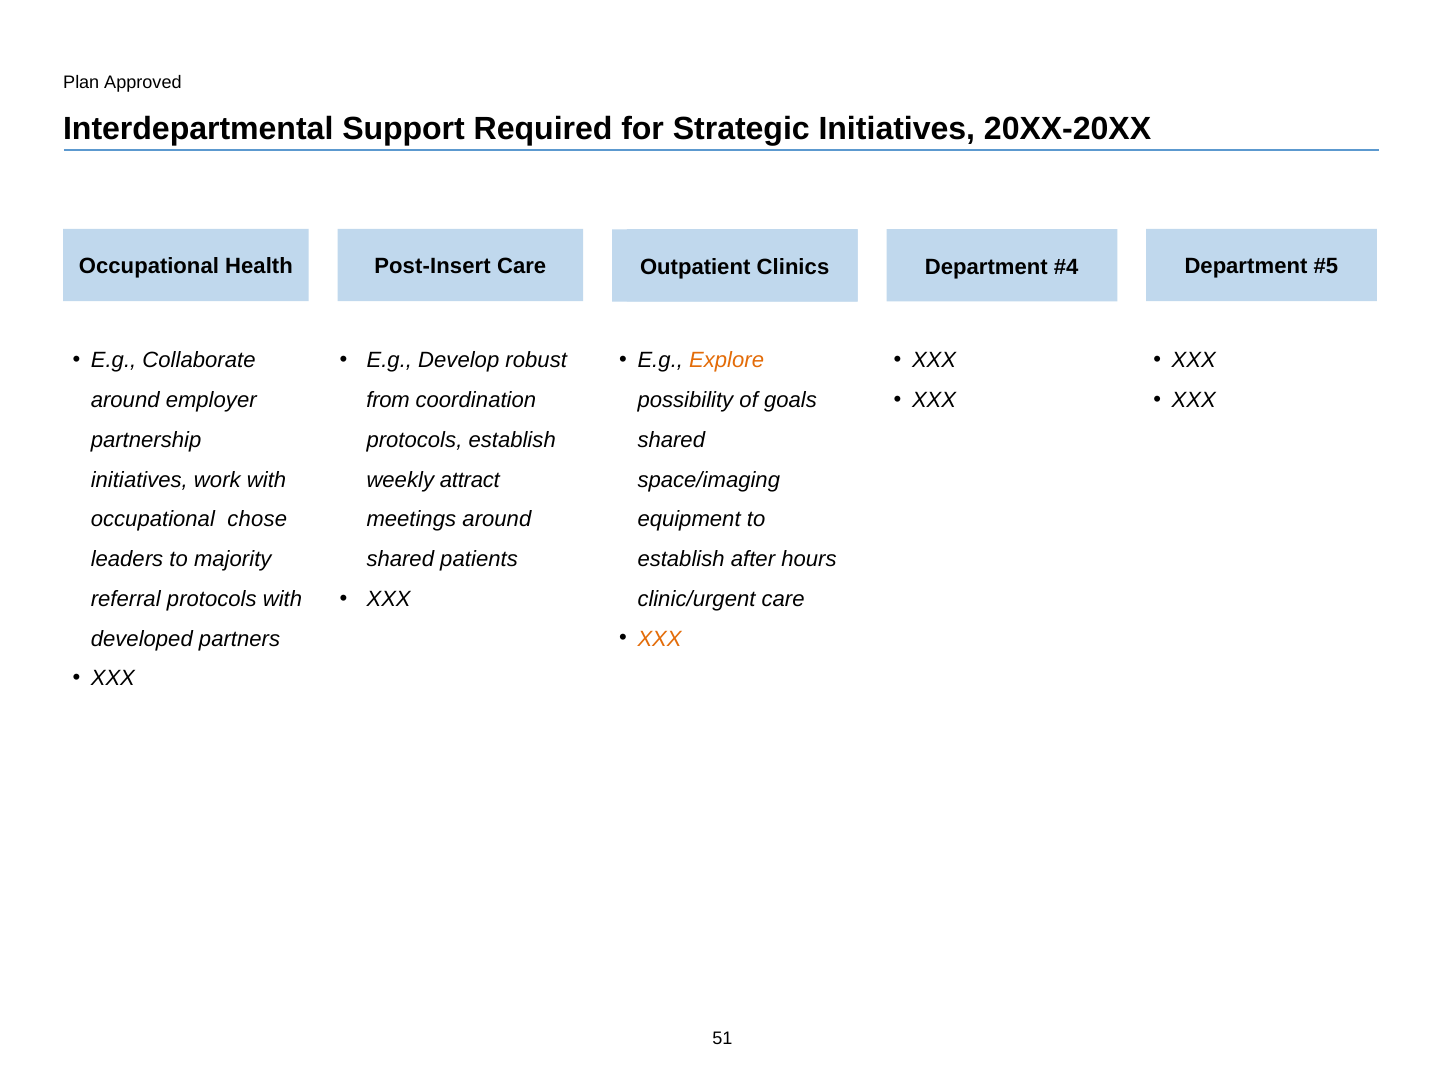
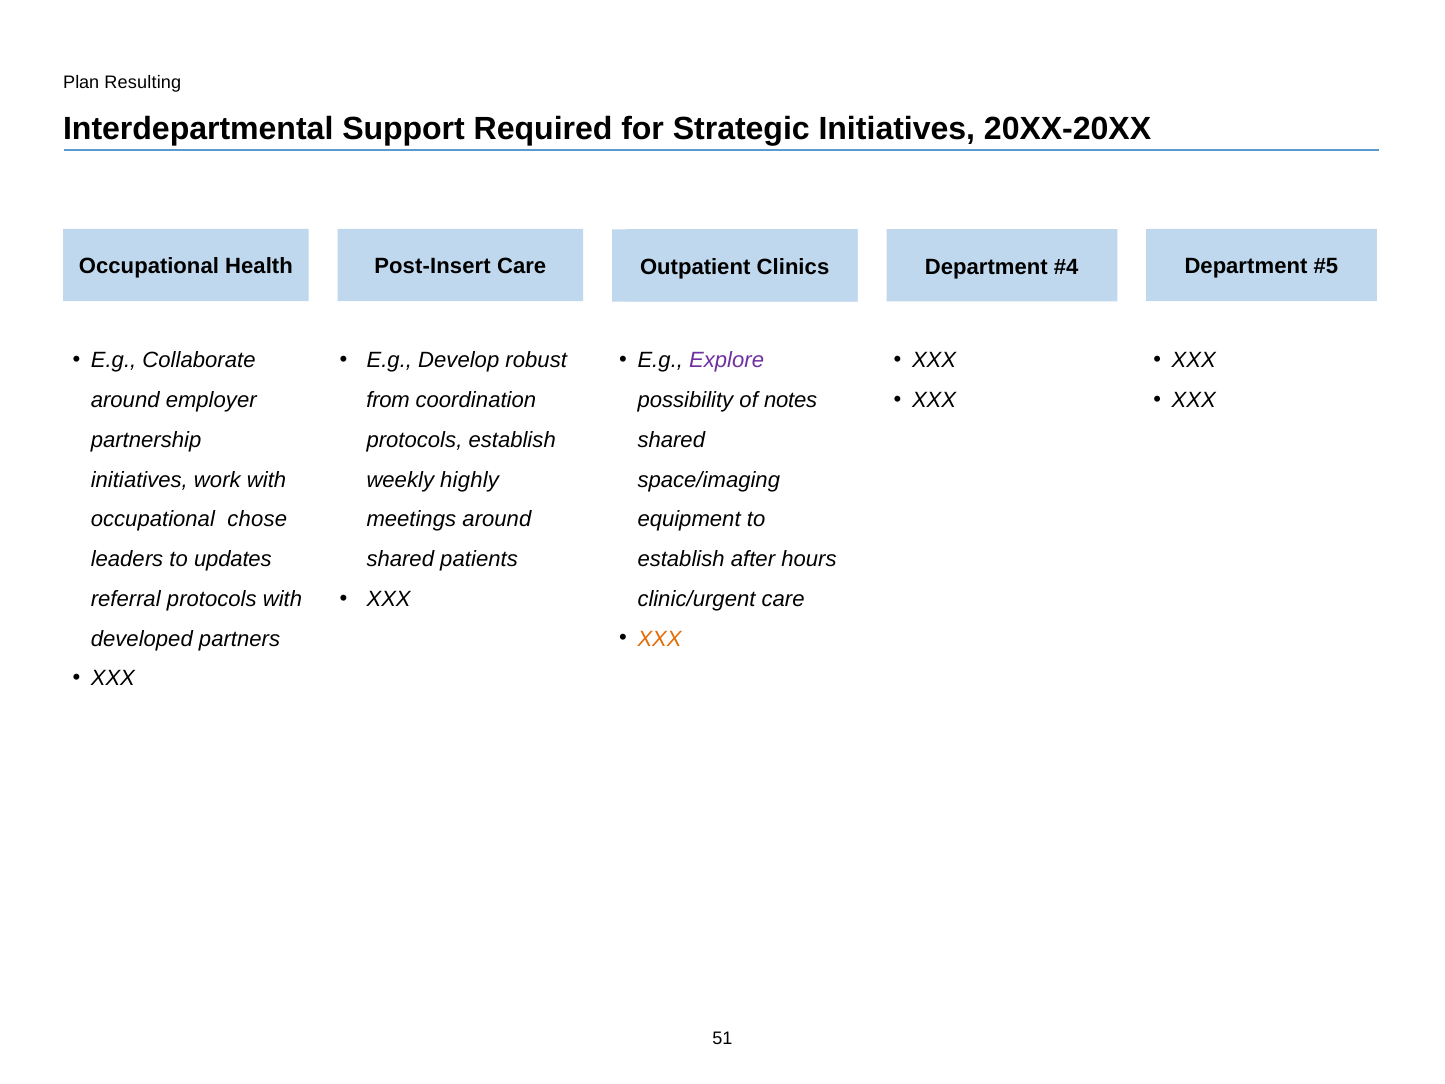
Approved: Approved -> Resulting (143, 82)
Explore colour: orange -> purple (727, 360)
goals: goals -> notes (791, 400)
attract: attract -> highly (470, 480)
majority: majority -> updates (233, 559)
